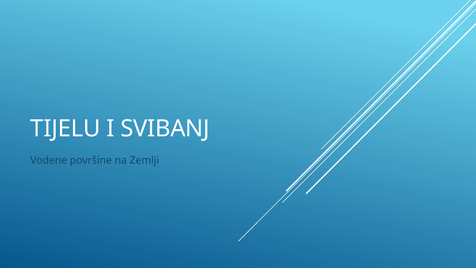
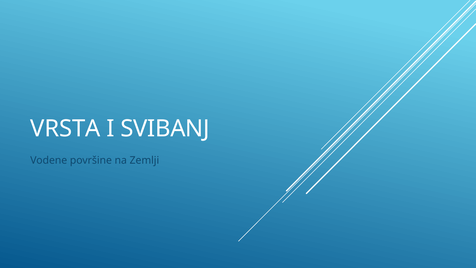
TIJELU: TIJELU -> VRSTA (65, 128)
